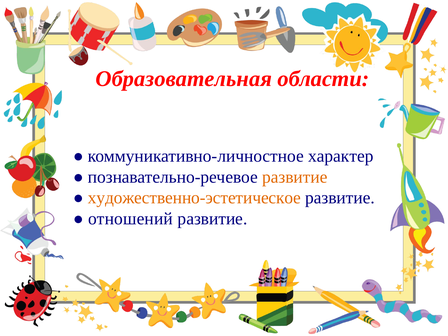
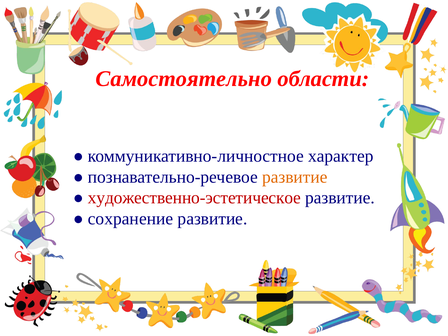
Образовательная: Образовательная -> Самостоятельно (184, 79)
художественно-эстетическое colour: orange -> red (194, 198)
отношений: отношений -> сохранение (131, 219)
